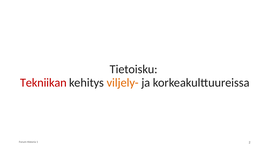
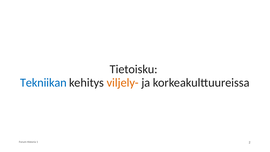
Tekniikan colour: red -> blue (43, 83)
